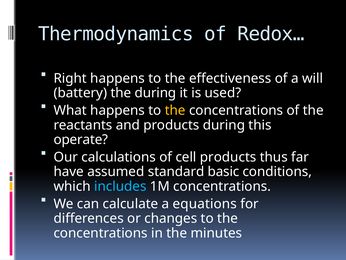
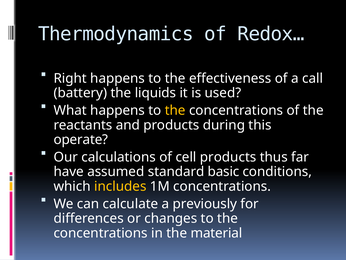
will: will -> call (313, 78)
the during: during -> liquids (155, 93)
includes colour: light blue -> yellow (120, 186)
equations: equations -> previously (205, 204)
minutes: minutes -> material (216, 233)
